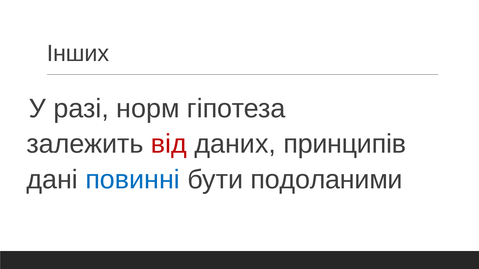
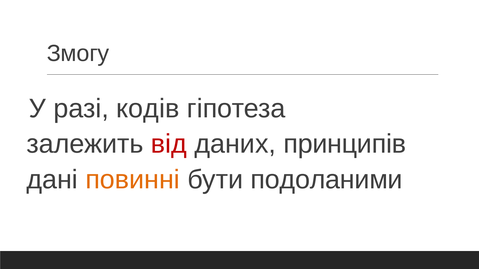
Інших: Інших -> Змогу (78, 54)
норм: норм -> кодів (148, 109)
повинні colour: blue -> orange (133, 180)
